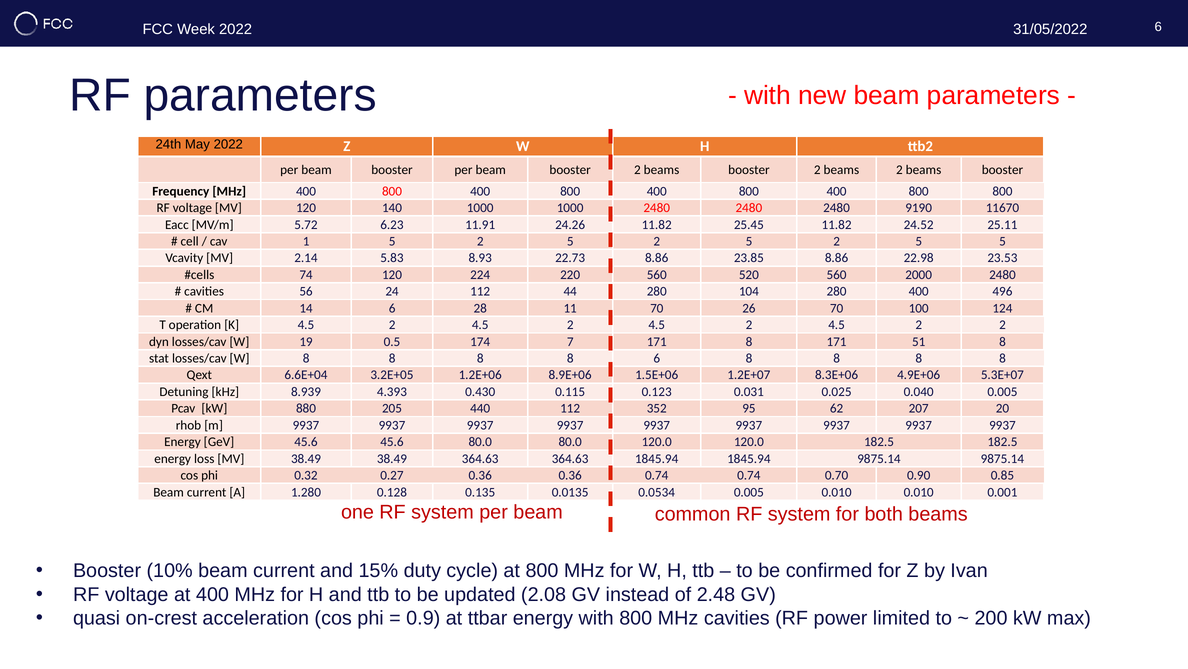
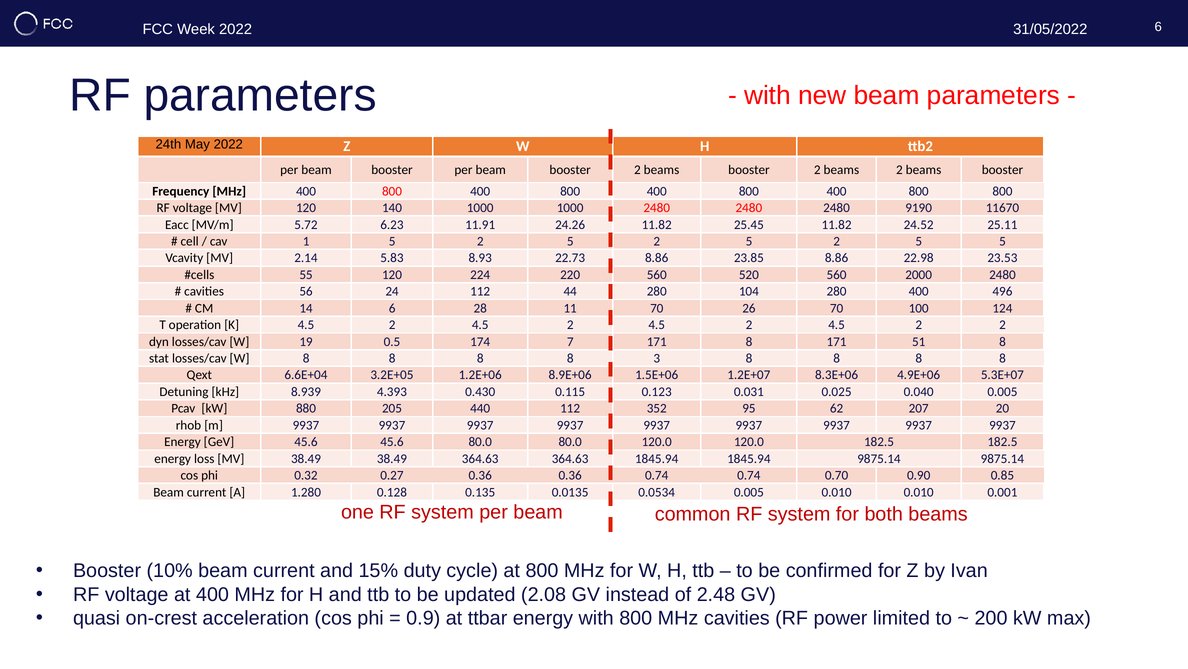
74: 74 -> 55 (306, 275)
8 6: 6 -> 3 (657, 358)
